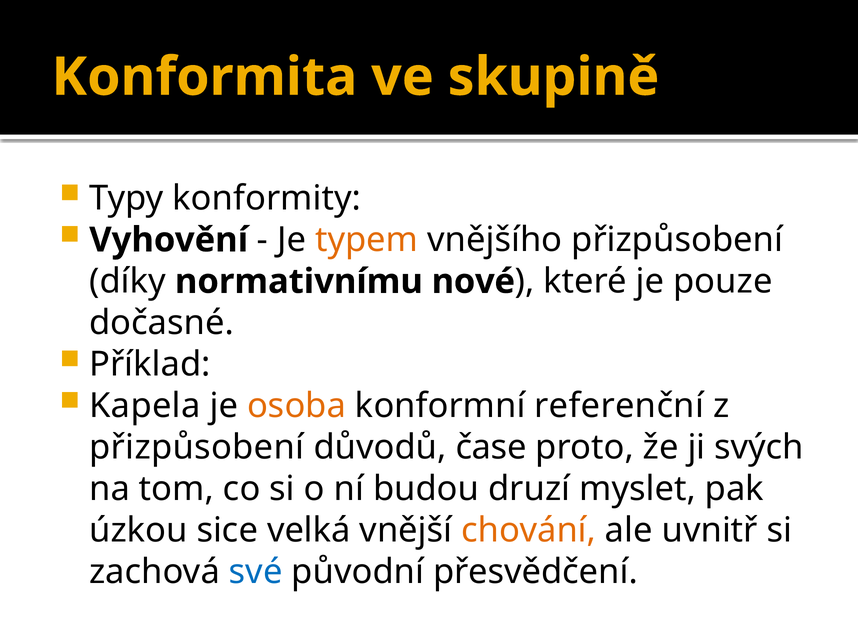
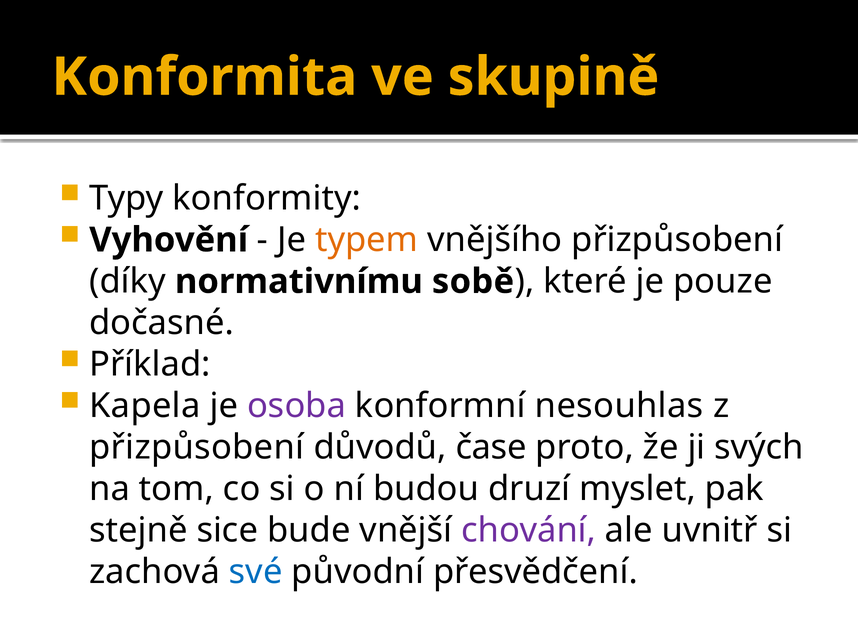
nové: nové -> sobě (473, 281)
osoba colour: orange -> purple (297, 406)
referenční: referenční -> nesouhlas (619, 406)
úzkou: úzkou -> stejně (138, 530)
velká: velká -> bude (309, 530)
chování colour: orange -> purple (529, 530)
